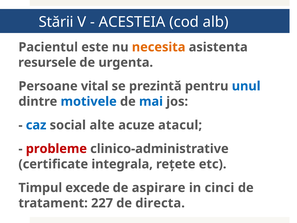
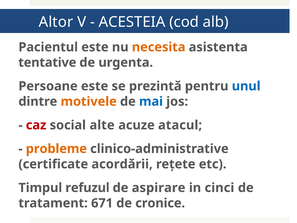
Stării: Stării -> Altor (56, 22)
resursele: resursele -> tentative (47, 62)
vital: vital -> este (95, 86)
motivele colour: blue -> orange (89, 101)
caz colour: blue -> red (36, 125)
probleme colour: red -> orange (56, 149)
integrala: integrala -> acordării (122, 164)
excede: excede -> refuzul (87, 188)
227: 227 -> 671 (102, 203)
directa: directa -> cronice (160, 203)
